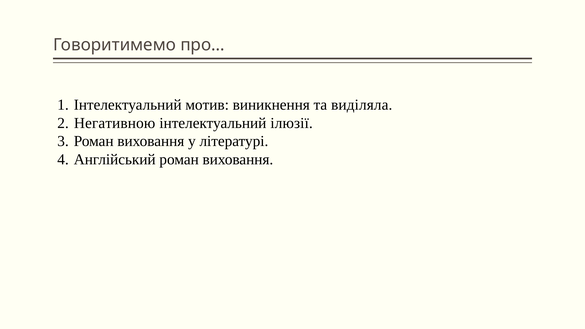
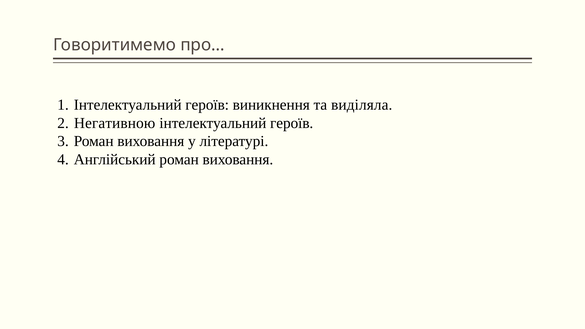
мотив: мотив -> героїв (207, 105)
ілюзії: ілюзії -> героїв (292, 123)
